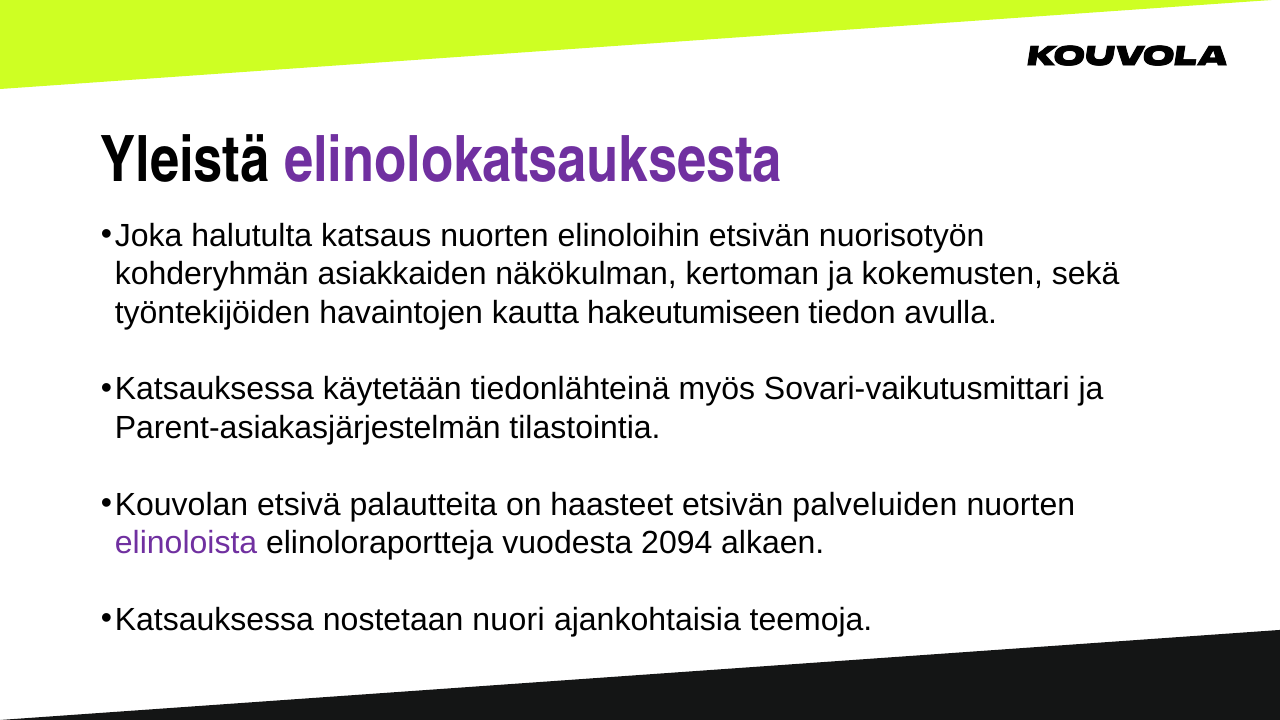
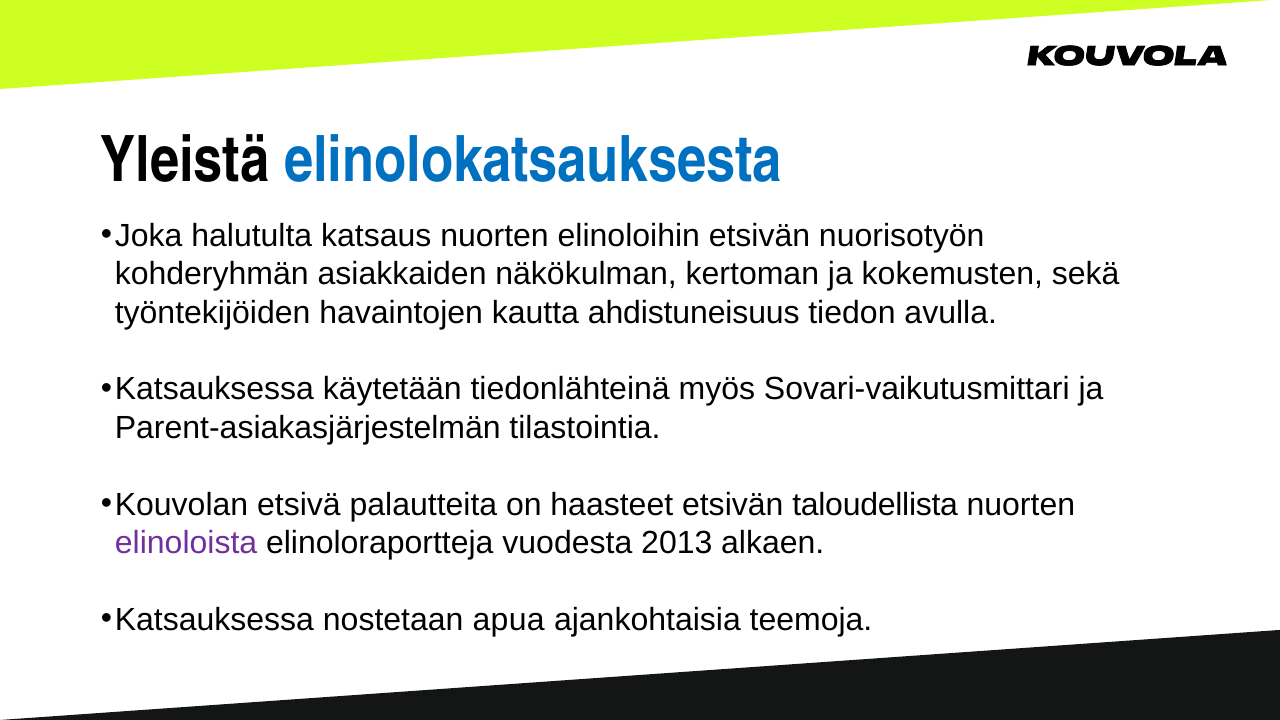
elinolokatsauksesta colour: purple -> blue (533, 160)
hakeutumiseen: hakeutumiseen -> ahdistuneisuus (694, 312)
palveluiden: palveluiden -> taloudellista (875, 504)
2094: 2094 -> 2013 (677, 543)
nuori: nuori -> apua (509, 620)
